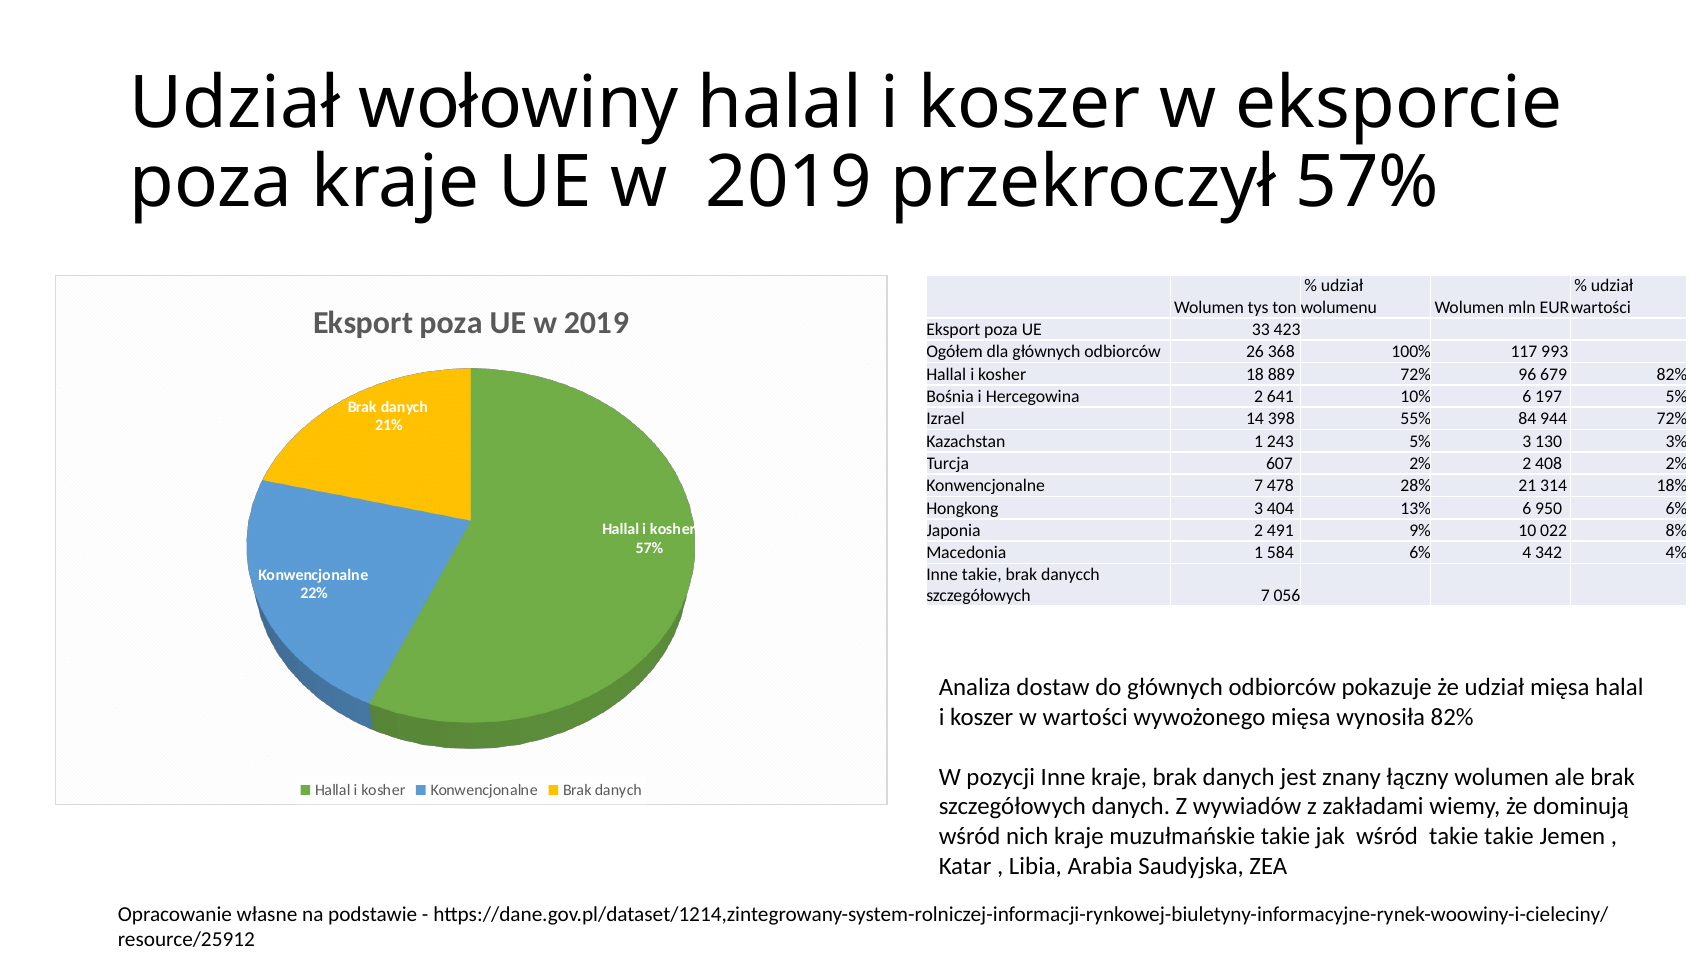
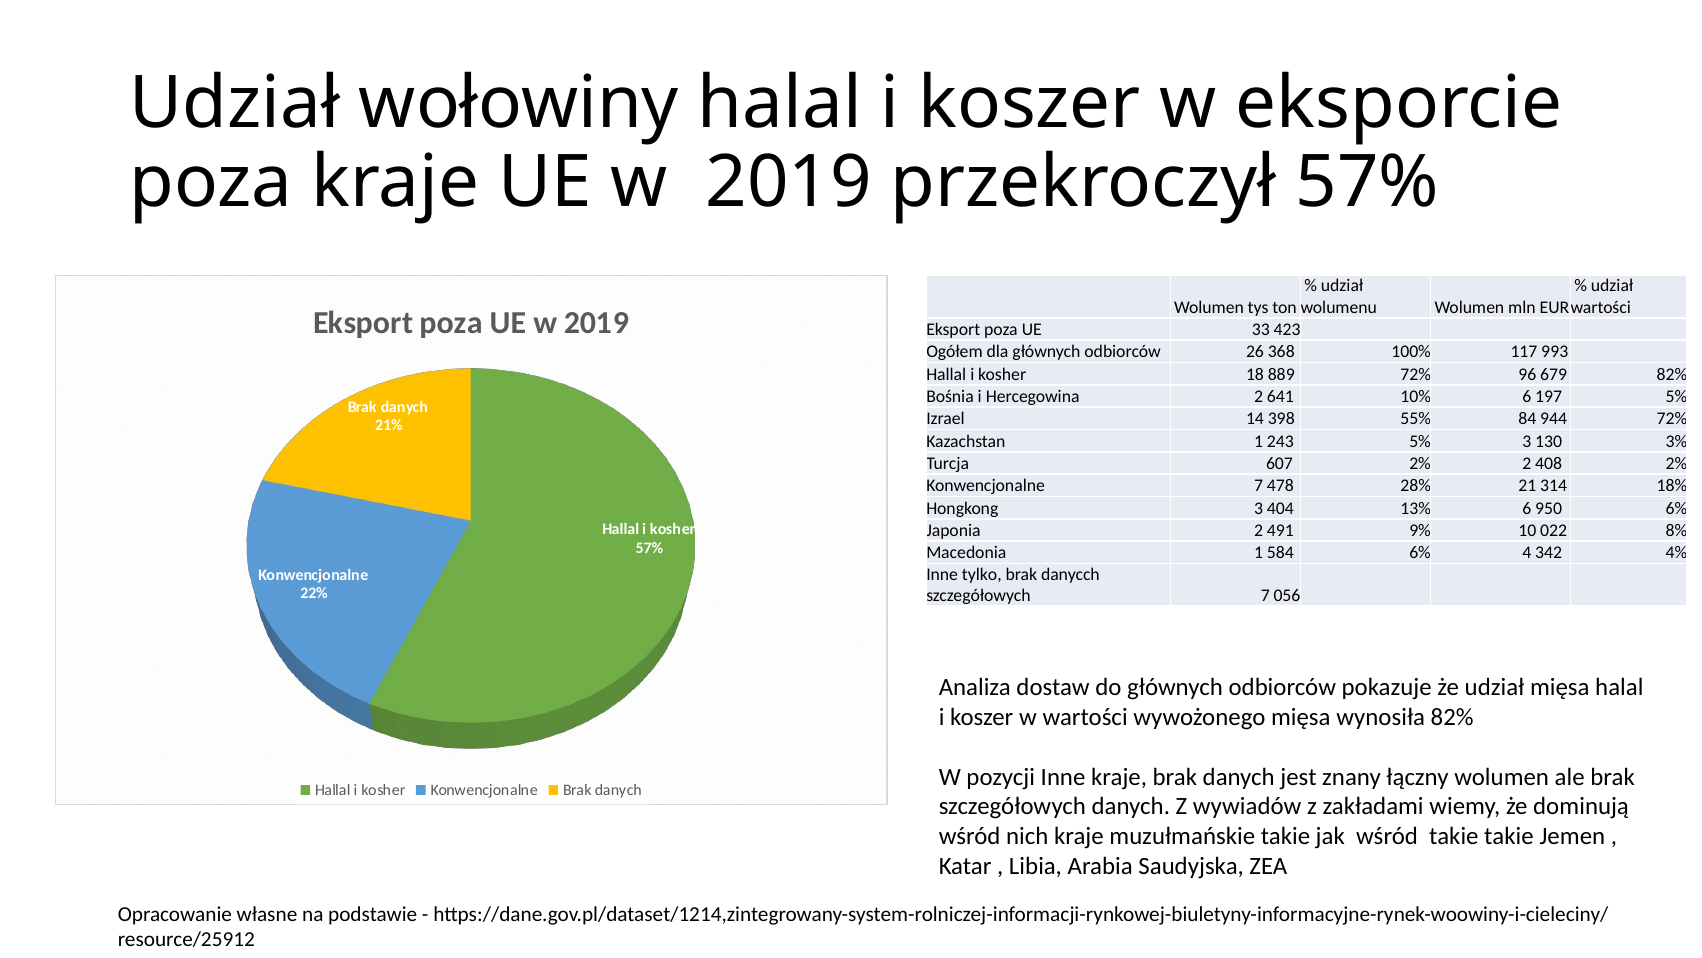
Inne takie: takie -> tylko (982, 574)
